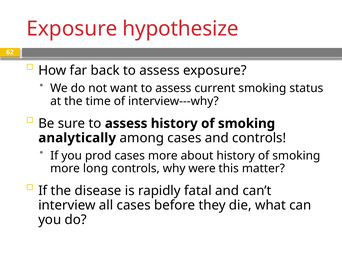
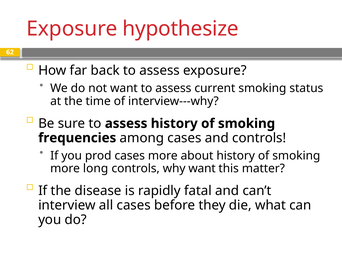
analytically: analytically -> frequencies (77, 138)
why were: were -> want (202, 168)
